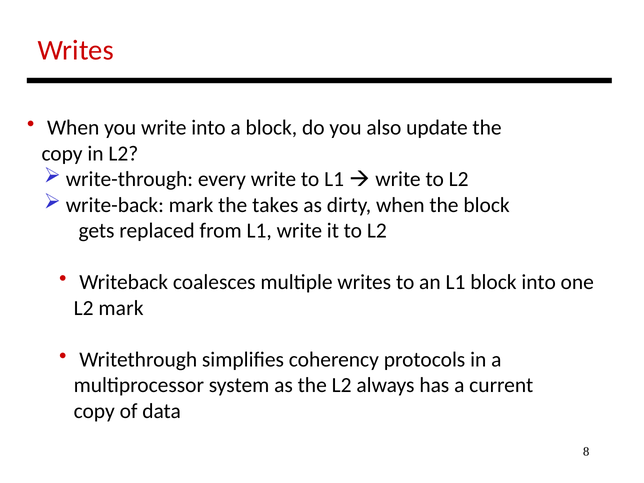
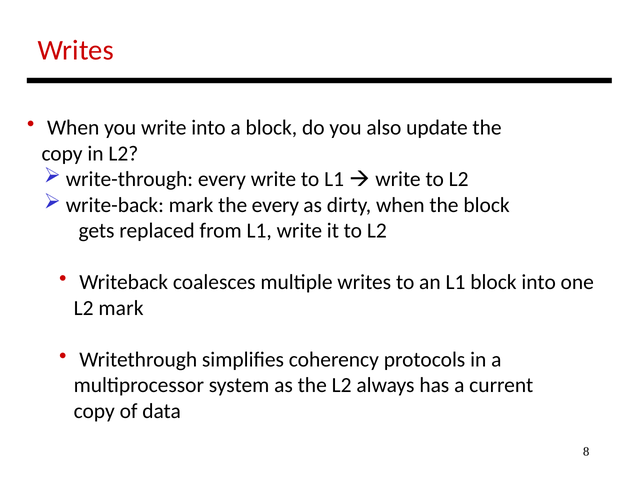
the takes: takes -> every (275, 205)
